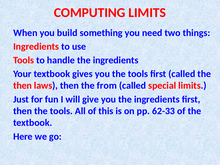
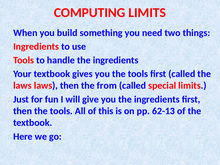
then: then -> laws (22, 86)
62-33: 62-33 -> 62-13 (164, 111)
